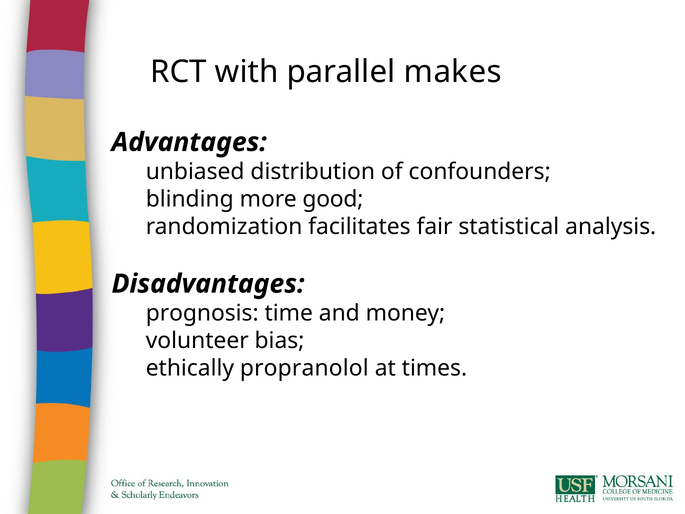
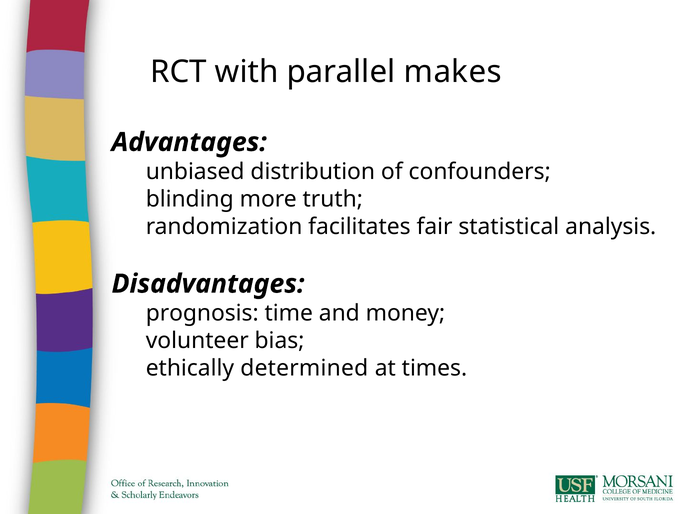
good: good -> truth (333, 199)
propranolol: propranolol -> determined (304, 368)
